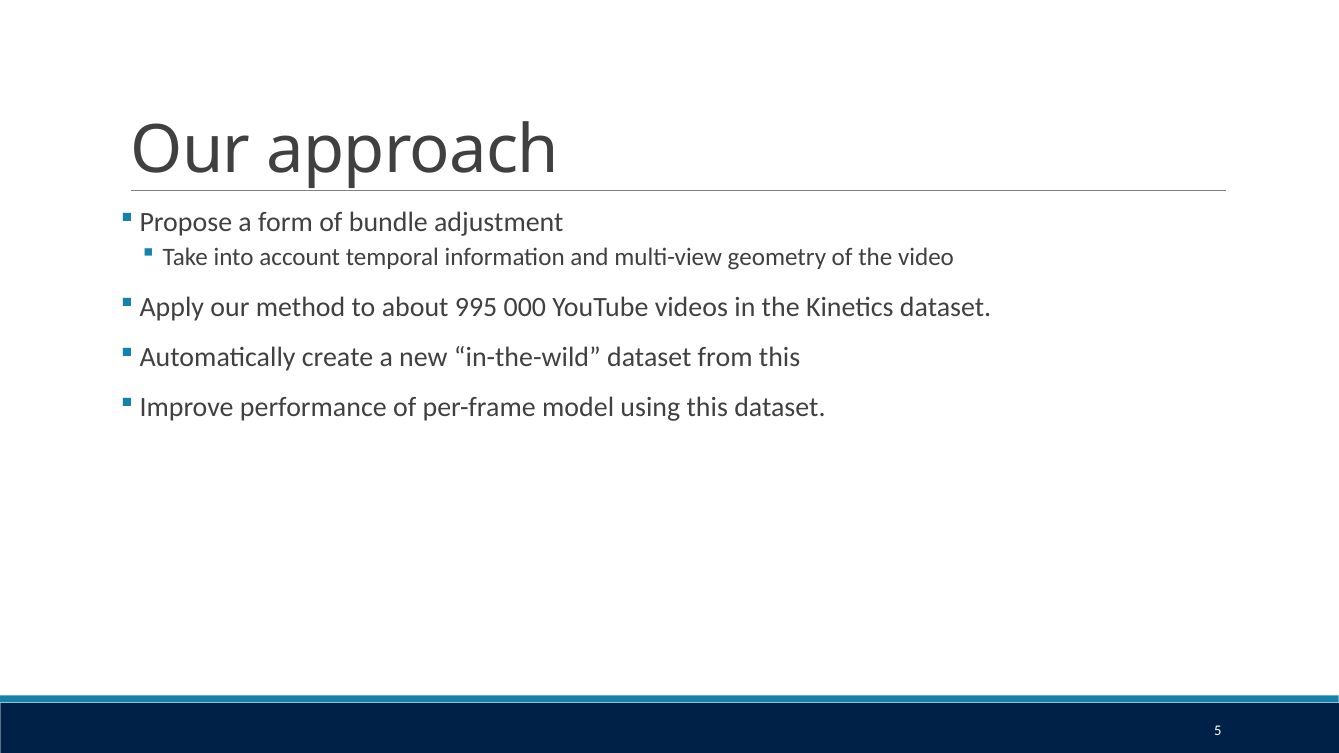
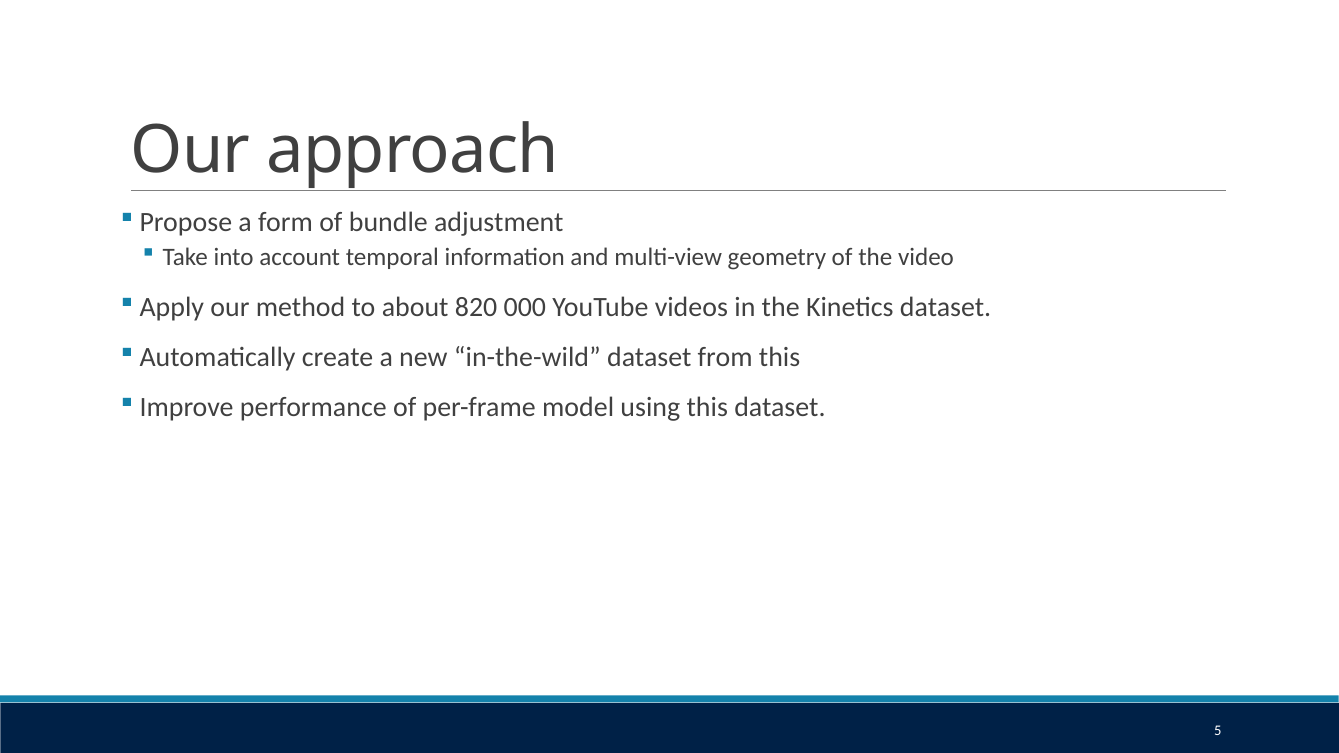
995: 995 -> 820 (476, 308)
